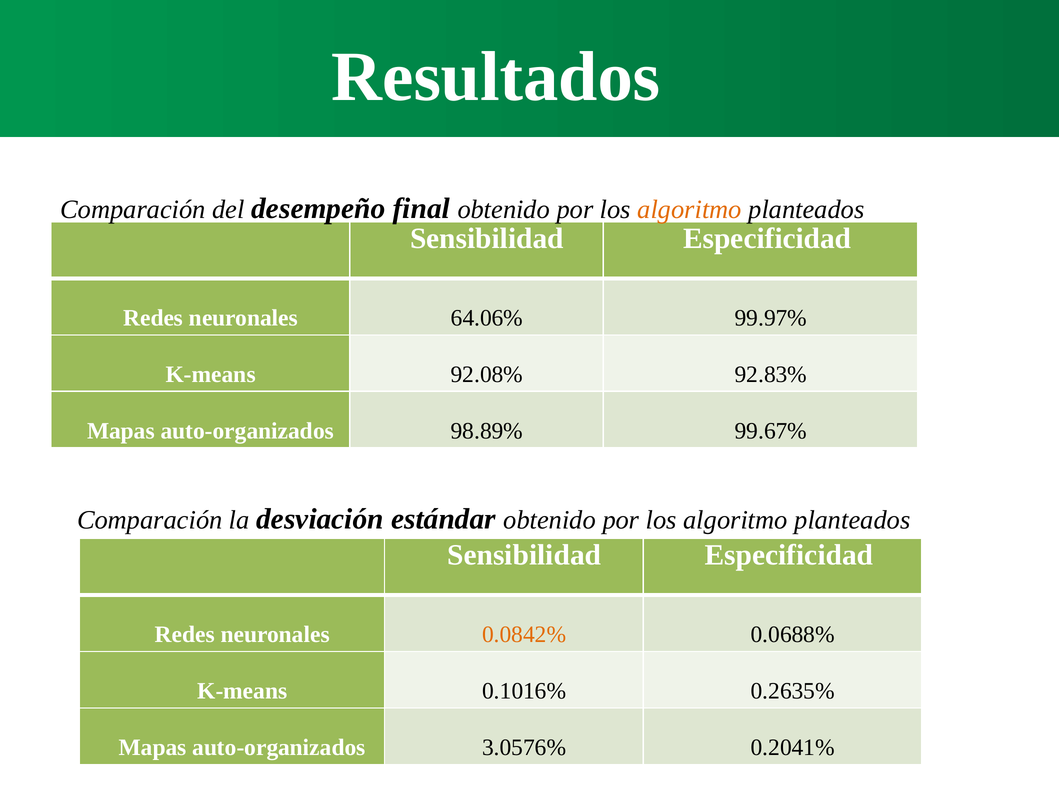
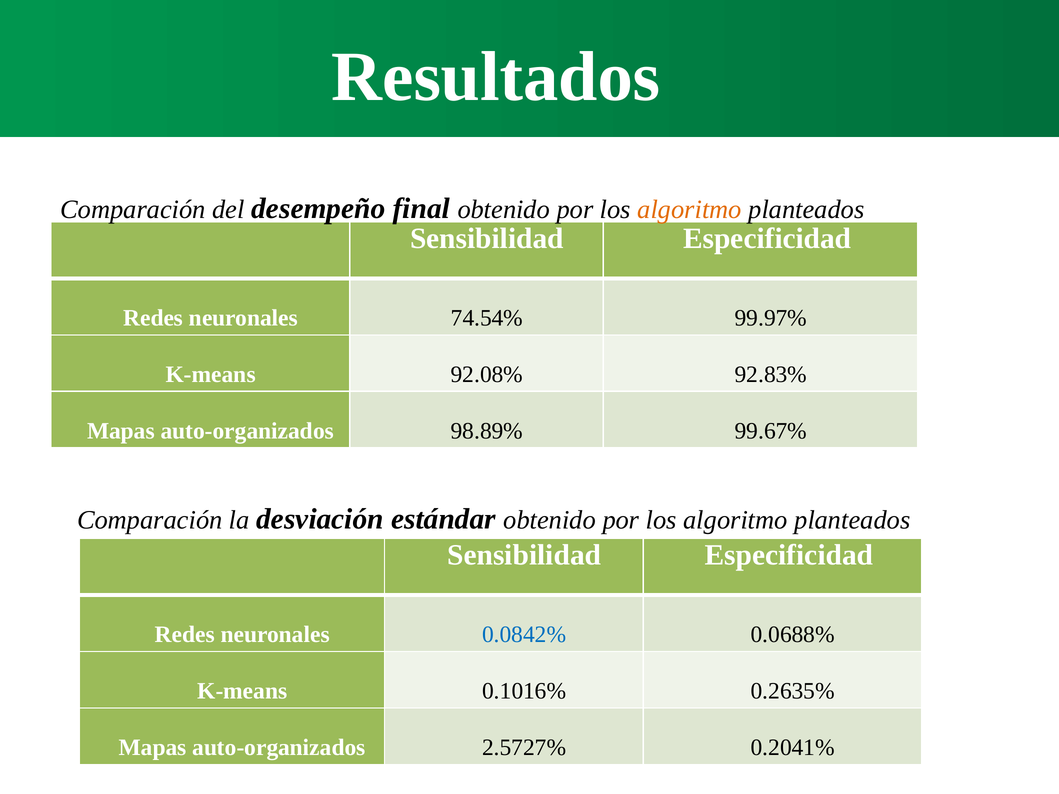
64.06%: 64.06% -> 74.54% (487, 318)
0.0842% colour: orange -> blue (524, 635)
3.0576%: 3.0576% -> 2.5727% (524, 748)
